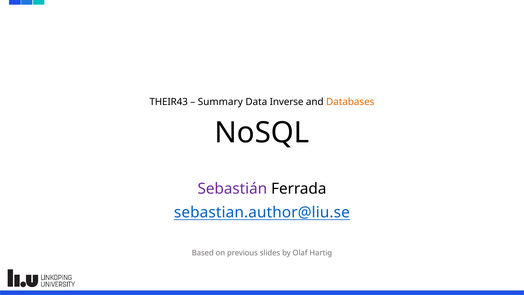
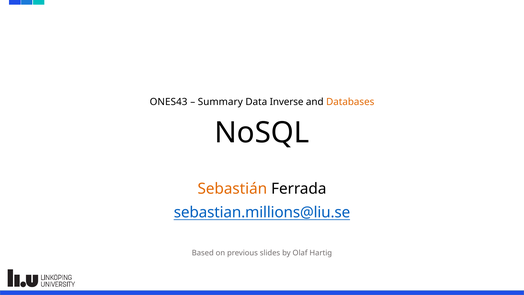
THEIR43: THEIR43 -> ONES43 (169, 102)
Sebastián colour: purple -> orange (232, 189)
sebastian.author@liu.se: sebastian.author@liu.se -> sebastian.millions@liu.se (262, 212)
